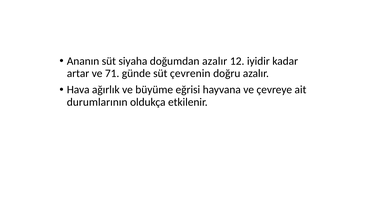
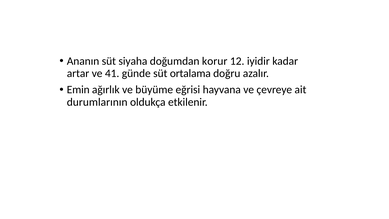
doğumdan azalır: azalır -> korur (215, 61)
71: 71 -> 41 (112, 73)
çevrenin: çevrenin -> ortalama (190, 73)
Hava: Hava -> Emin (78, 90)
